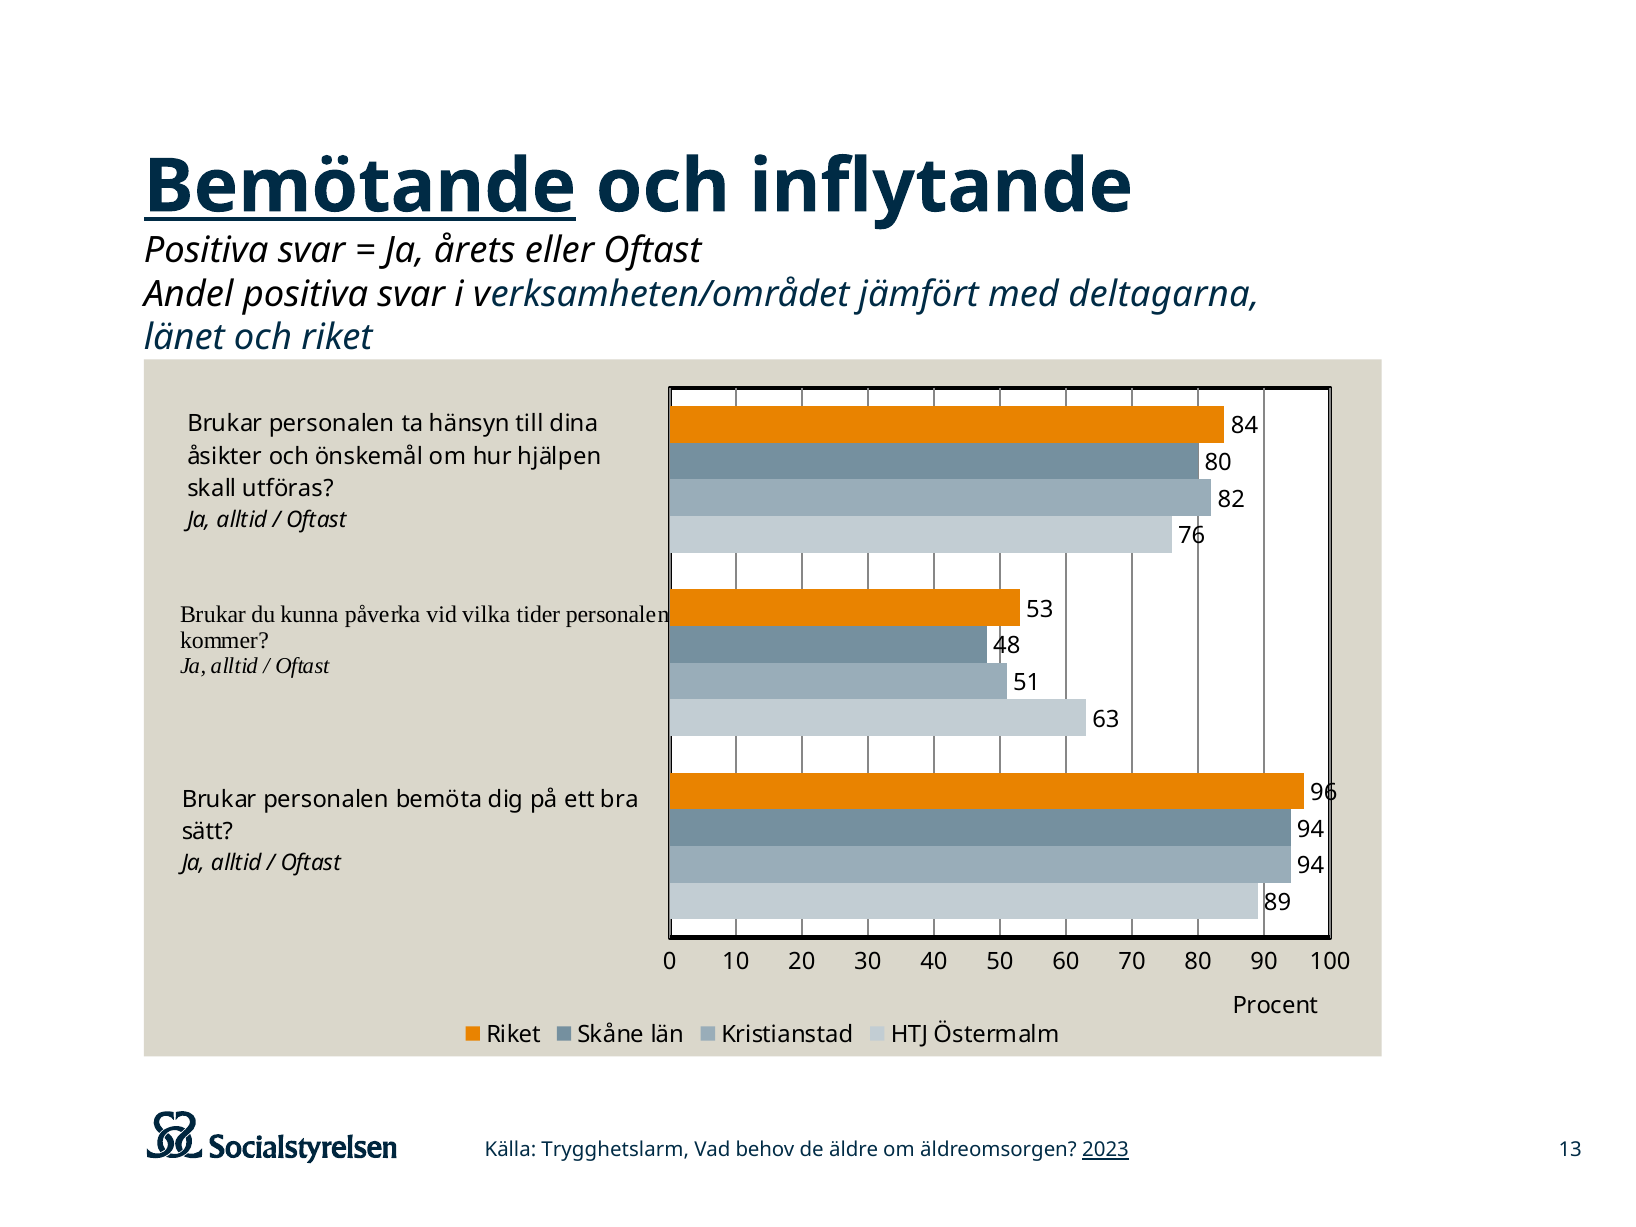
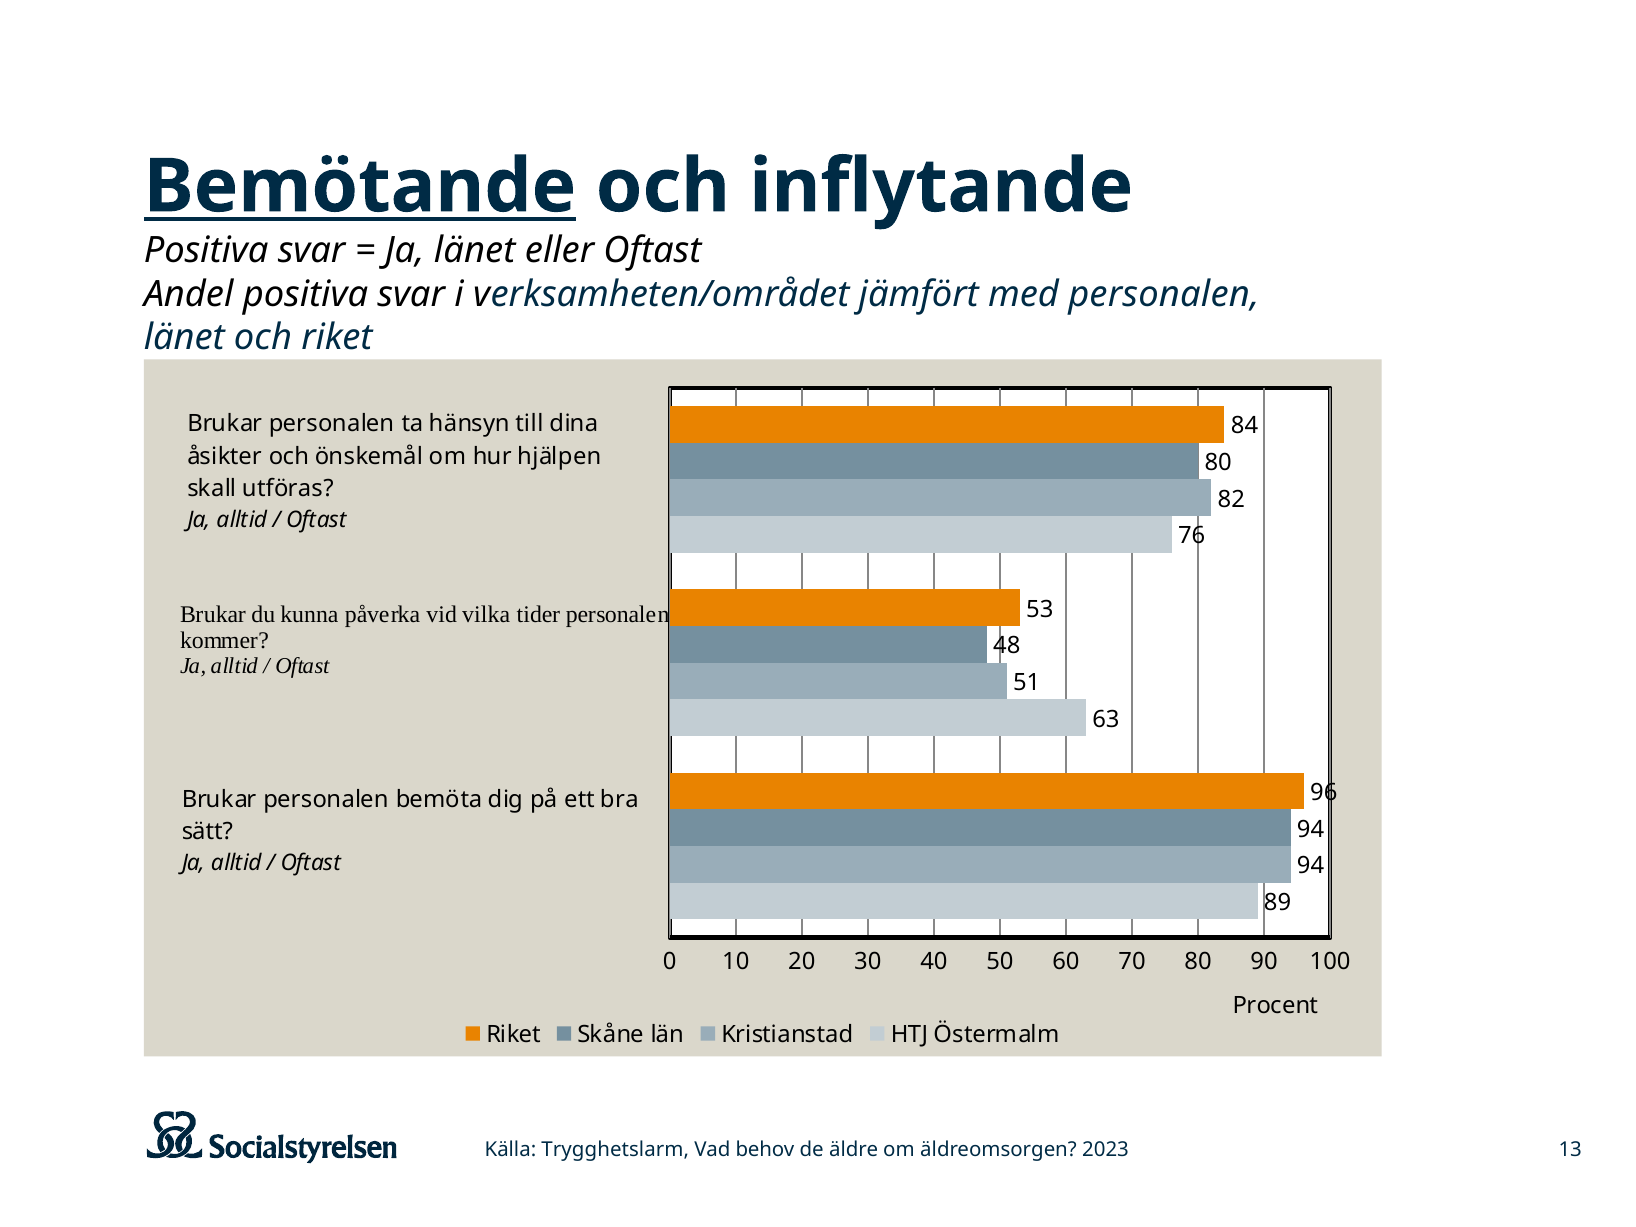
Ja årets: årets -> länet (475, 251)
med deltagarna: deltagarna -> personalen (1164, 294)
2023 underline: present -> none (1106, 1150)
